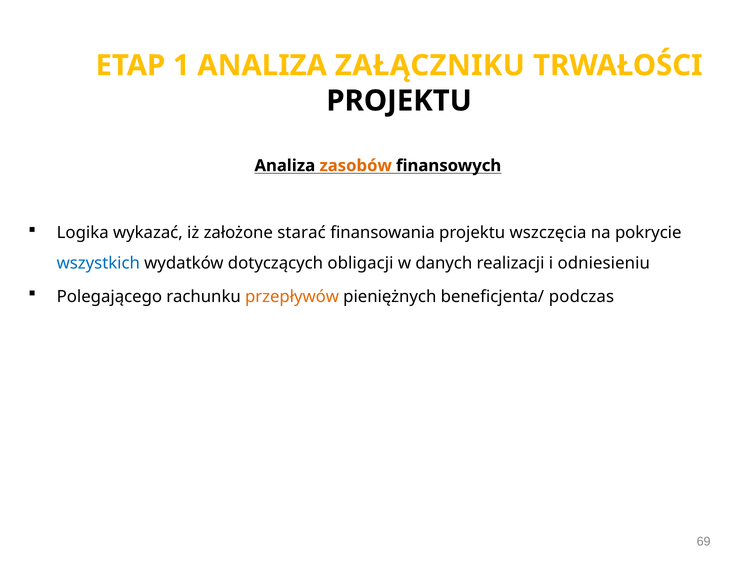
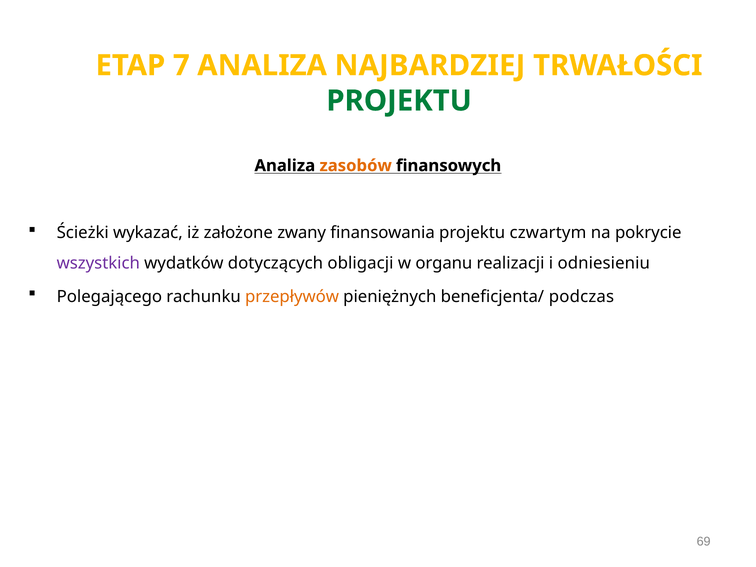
1: 1 -> 7 (181, 66)
ZAŁĄCZNIKU: ZAŁĄCZNIKU -> NAJBARDZIEJ (430, 66)
PROJEKTU colour: black -> green (399, 101)
Logika: Logika -> Ścieżki (83, 233)
starać: starać -> zwany (302, 233)
wszczęcia: wszczęcia -> czwartym (548, 233)
wszystkich colour: blue -> purple (98, 263)
danych: danych -> organu (444, 263)
